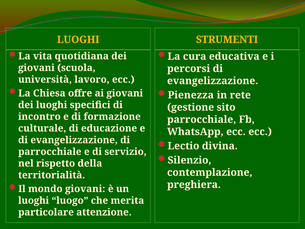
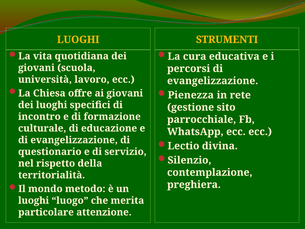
parrocchiale: parrocchiale -> questionario (50, 152)
mondo giovani: giovani -> metodo (85, 189)
